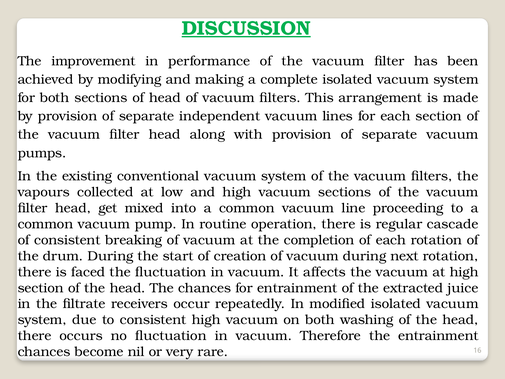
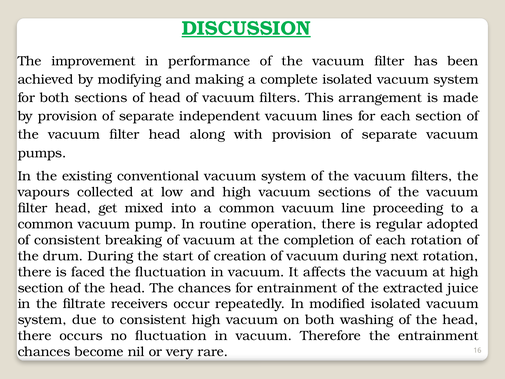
cascade: cascade -> adopted (453, 224)
